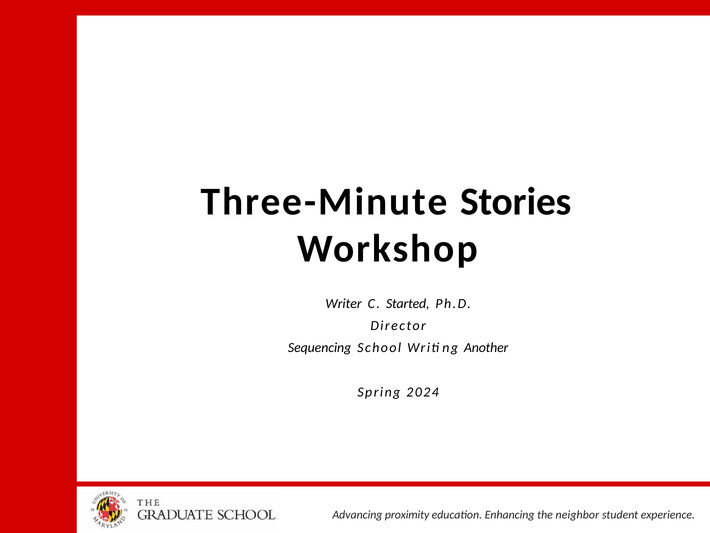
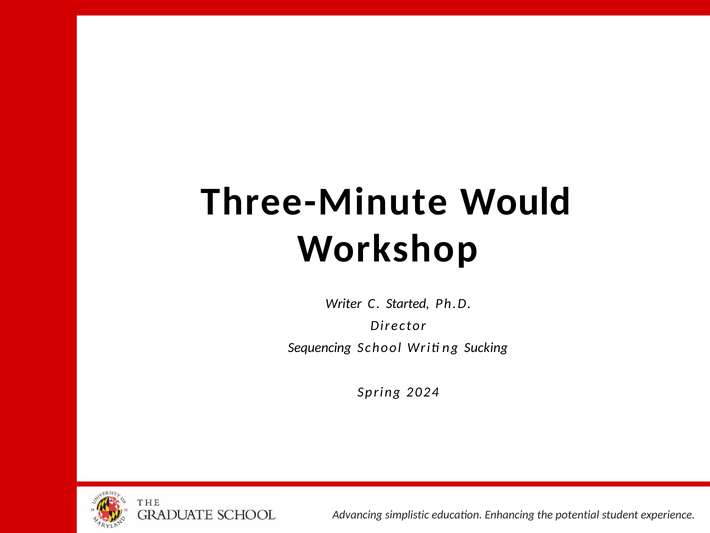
Stories: Stories -> Would (516, 201)
Another: Another -> Sucking (486, 347)
proximity: proximity -> simplistic (407, 514)
neighbor: neighbor -> potential (577, 514)
